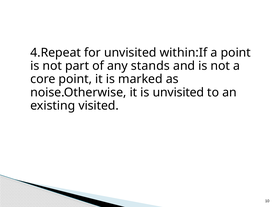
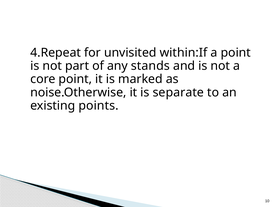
is unvisited: unvisited -> separate (178, 92)
visited: visited -> points (98, 106)
